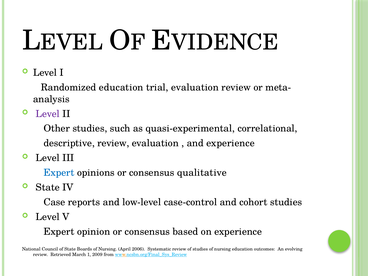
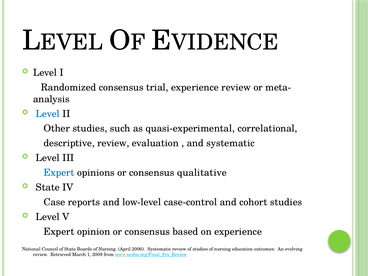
Randomized education: education -> consensus (121, 87)
trial evaluation: evaluation -> experience (195, 87)
Level colour: purple -> blue (48, 114)
and experience: experience -> systematic (231, 143)
